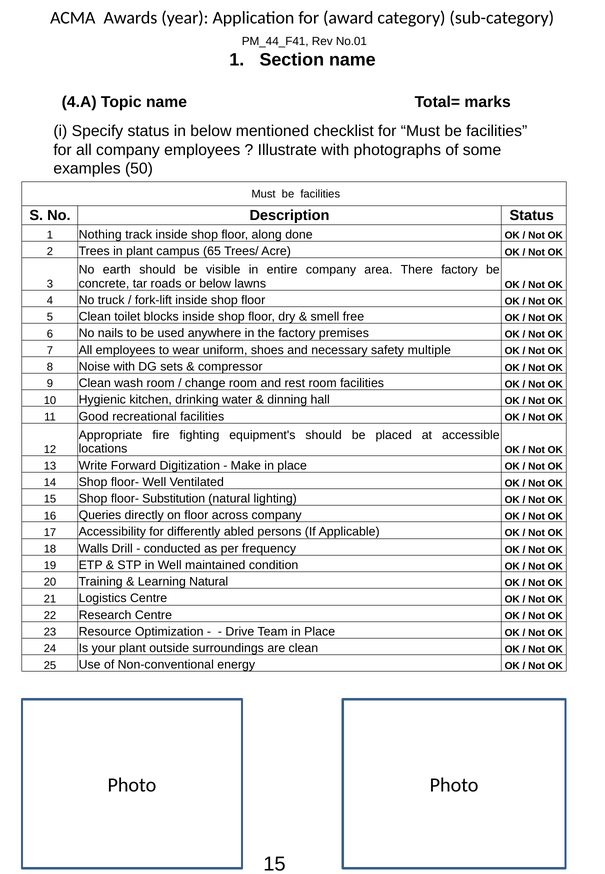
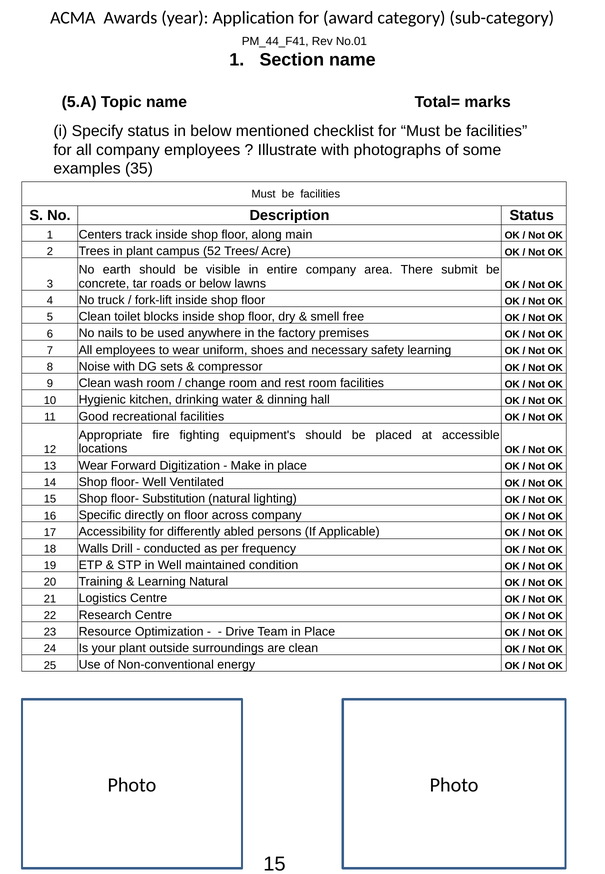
4.A: 4.A -> 5.A (79, 102)
50: 50 -> 35 (139, 169)
Nothing: Nothing -> Centers (100, 234)
done: done -> main (299, 234)
65: 65 -> 52 (212, 251)
There factory: factory -> submit (459, 270)
safety multiple: multiple -> learning (429, 350)
13 Write: Write -> Wear (93, 465)
Queries: Queries -> Specific (100, 515)
